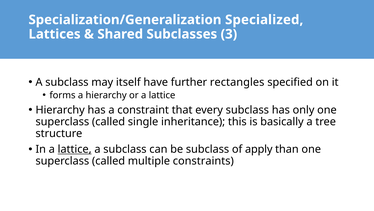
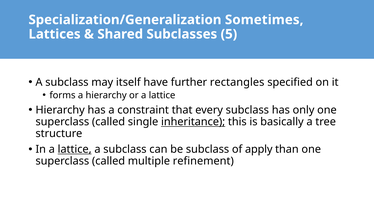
Specialized: Specialized -> Sometimes (264, 20)
3: 3 -> 5 (229, 34)
inheritance underline: none -> present (193, 121)
constraints: constraints -> refinement (203, 161)
